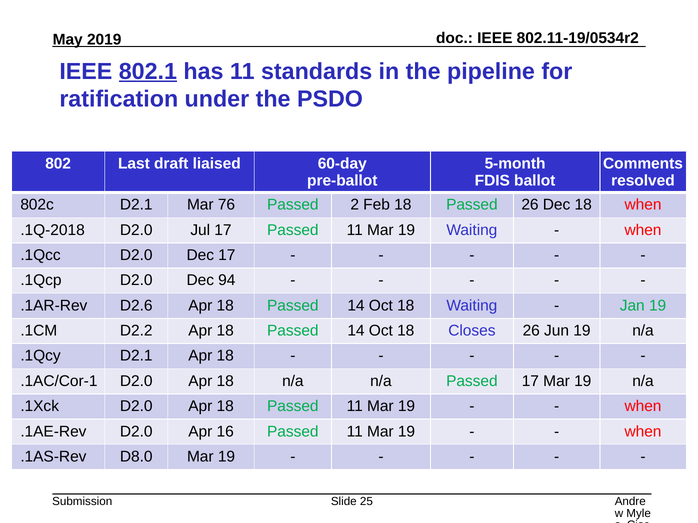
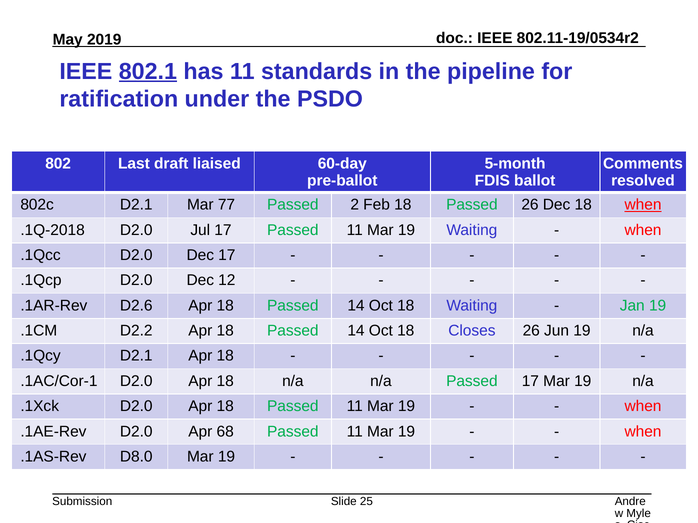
76: 76 -> 77 (226, 205)
when underline: none -> present (643, 205)
94: 94 -> 12 (227, 281)
16: 16 -> 68 (225, 432)
